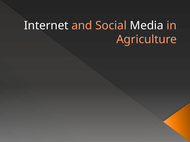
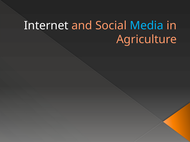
Media colour: white -> light blue (147, 26)
